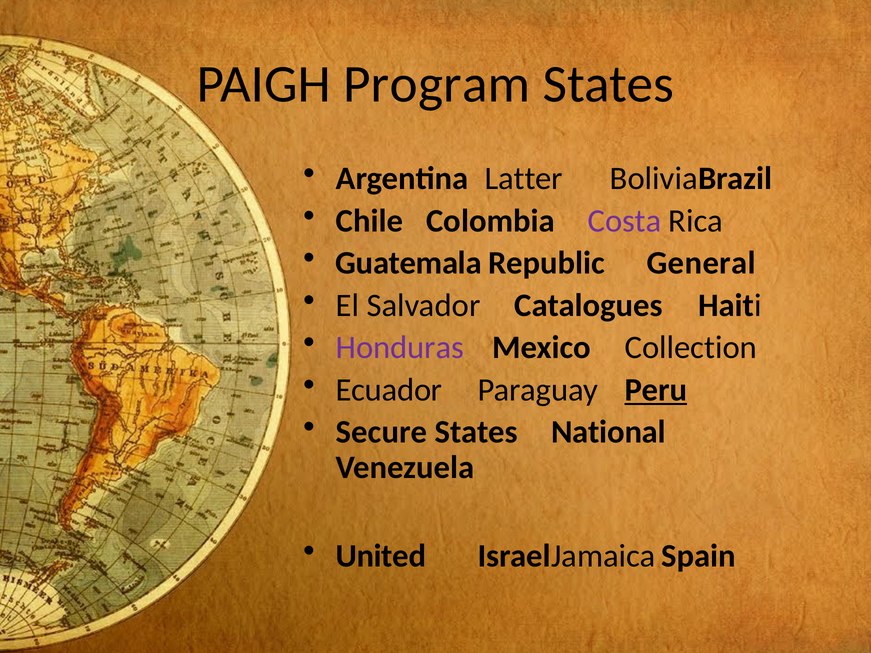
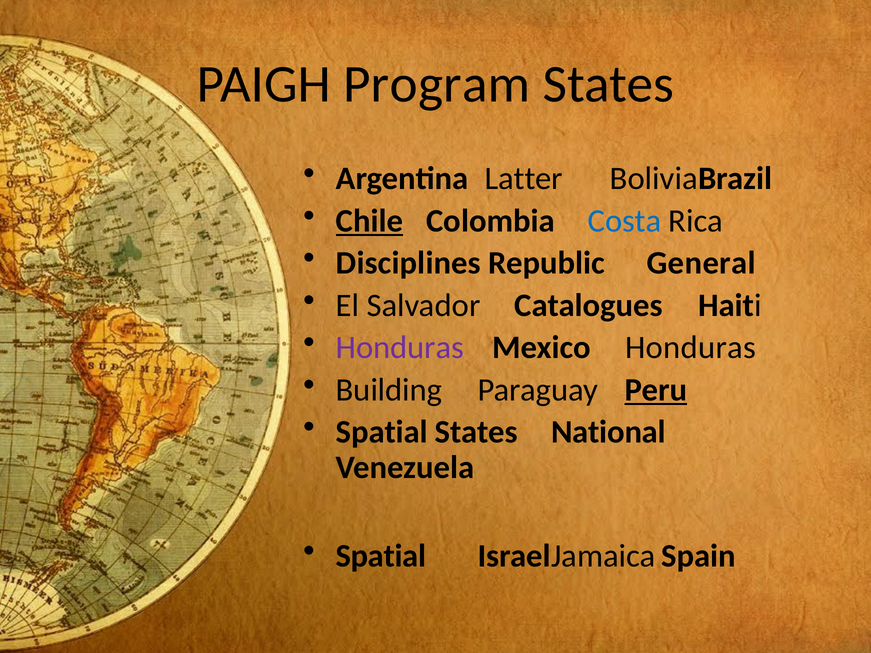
Chile underline: none -> present (369, 221)
Costa colour: purple -> blue (625, 221)
Guatemala: Guatemala -> Disciplines (408, 263)
Mexico Collection: Collection -> Honduras (691, 348)
Ecuador: Ecuador -> Building (389, 390)
Secure: Secure -> Spatial (382, 432)
United: United -> Spatial (381, 556)
